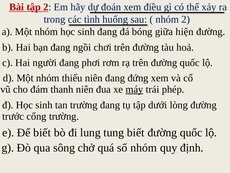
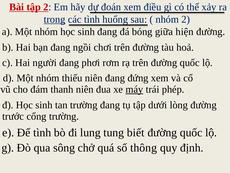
trong underline: none -> present (55, 19)
Để biết: biết -> tình (42, 132)
số nhóm: nhóm -> thông (144, 147)
